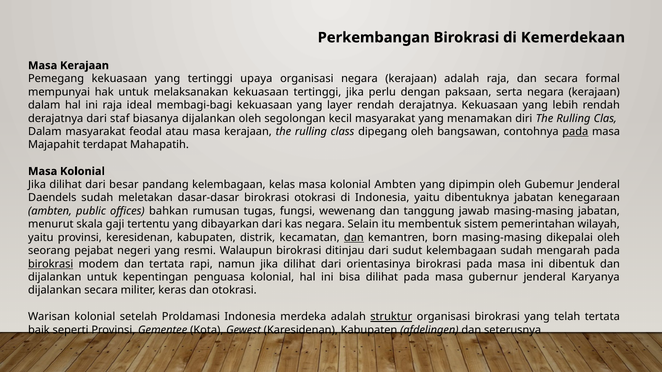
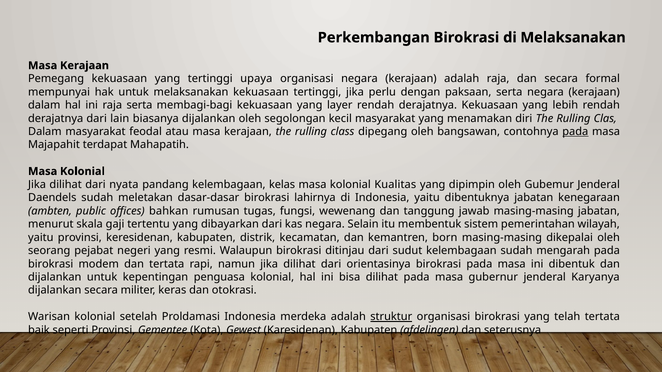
di Kemerdekaan: Kemerdekaan -> Melaksanakan (573, 38)
raja ideal: ideal -> serta (139, 105)
staf: staf -> lain (120, 119)
besar: besar -> nyata (124, 185)
kolonial Ambten: Ambten -> Kualitas (395, 185)
birokrasi otokrasi: otokrasi -> lahirnya (315, 198)
dan underline: present -> none (354, 238)
birokrasi underline: present -> none (51, 264)
